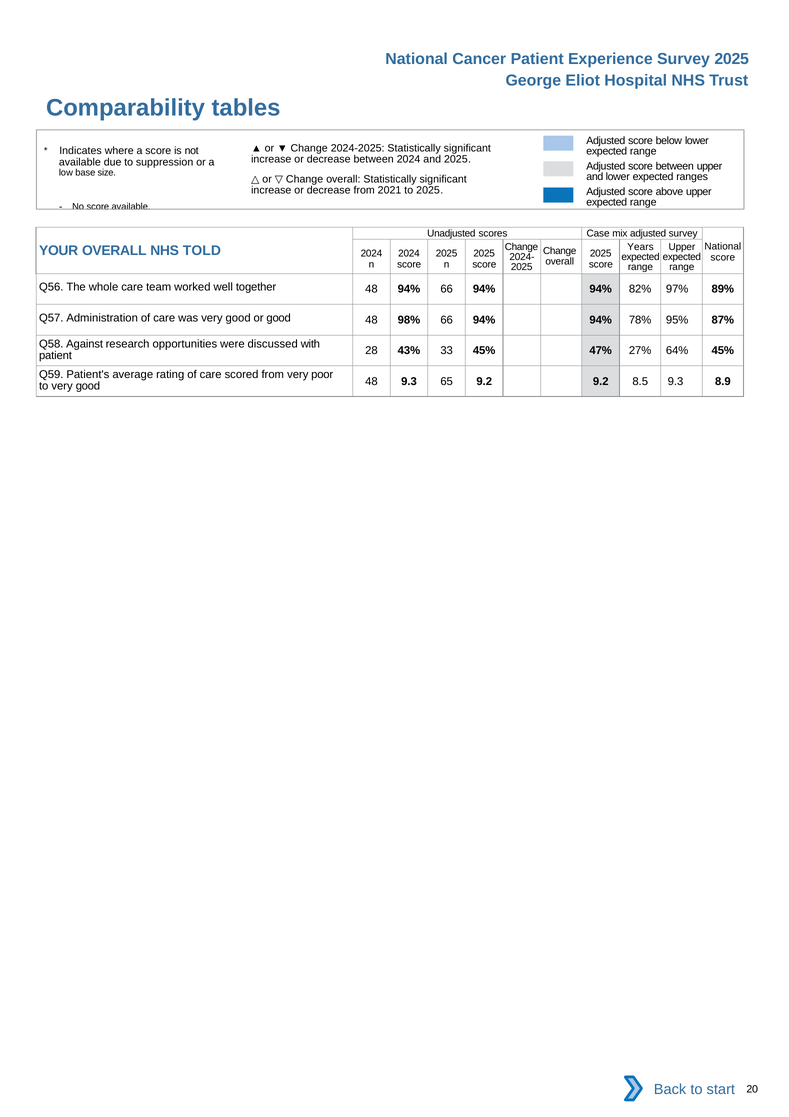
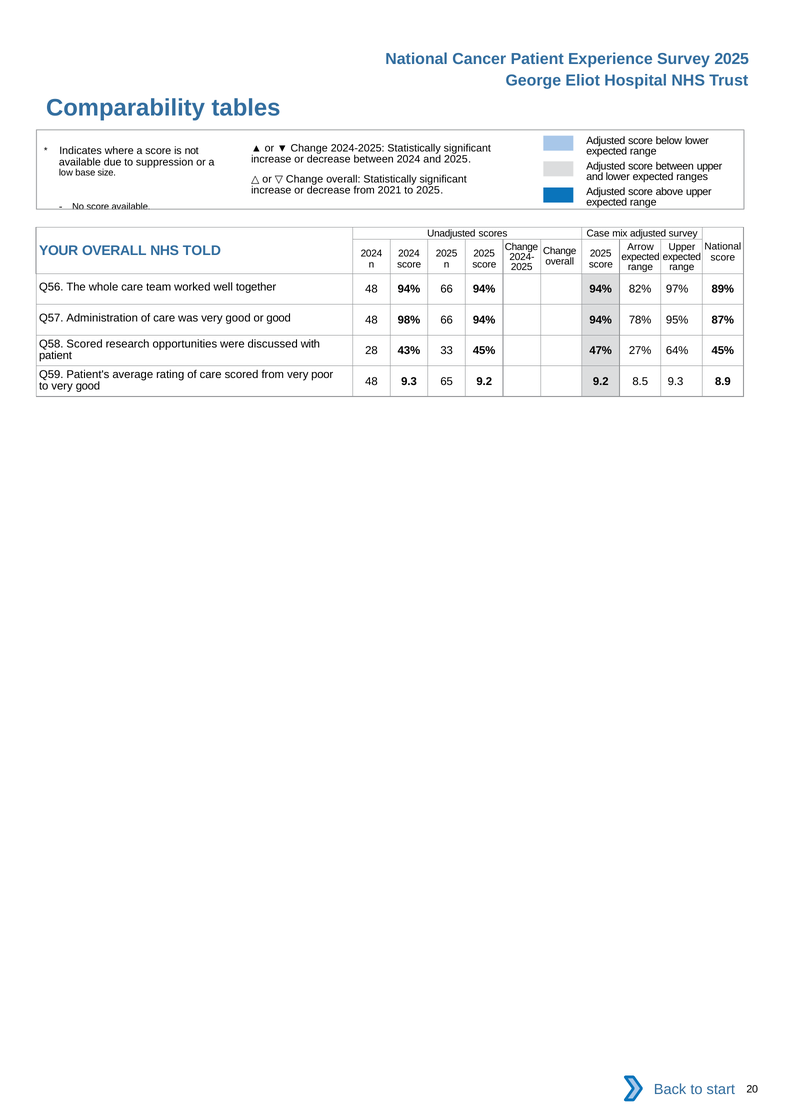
Years: Years -> Arrow (641, 247)
Q58 Against: Against -> Scored (85, 344)
